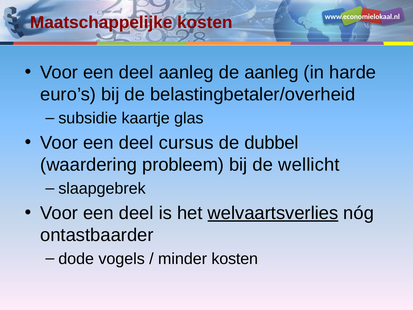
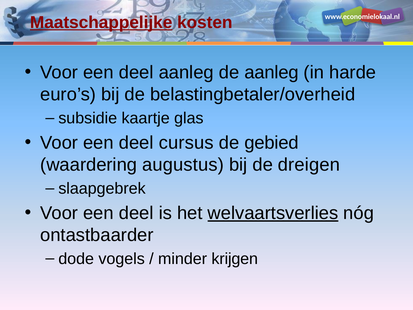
Maatschappelijke underline: none -> present (101, 22)
dubbel: dubbel -> gebied (272, 143)
probleem: probleem -> augustus (183, 165)
wellicht: wellicht -> dreigen (309, 165)
minder kosten: kosten -> krijgen (235, 259)
